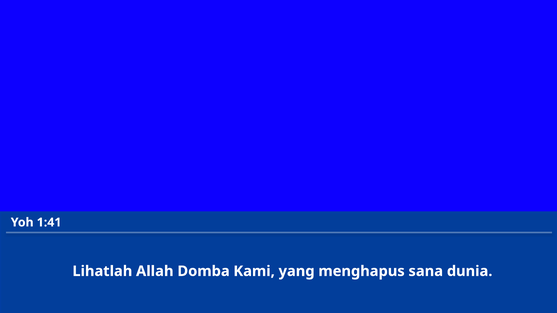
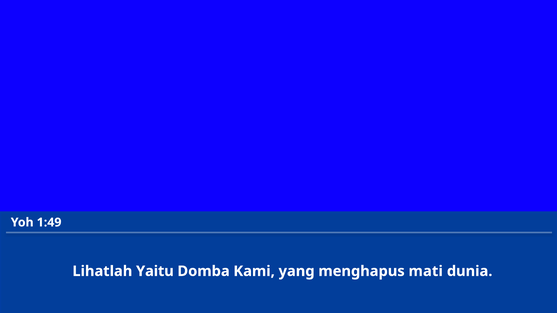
1:41: 1:41 -> 1:49 (49, 223)
Allah: Allah -> Yaitu (155, 271)
sana: sana -> mati (426, 271)
